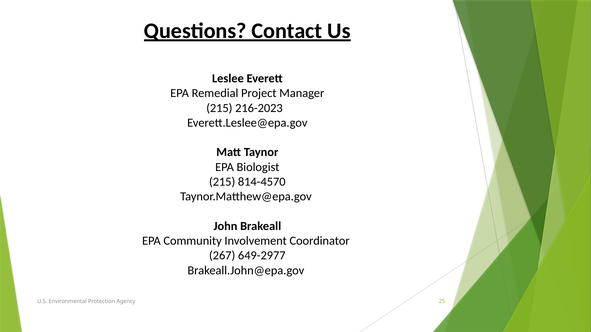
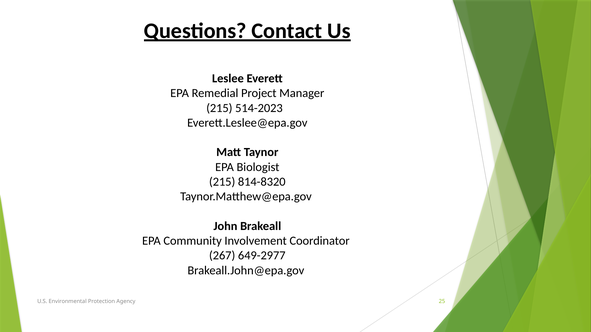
216-2023: 216-2023 -> 514-2023 (259, 108)
814-4570: 814-4570 -> 814-8320 (262, 182)
